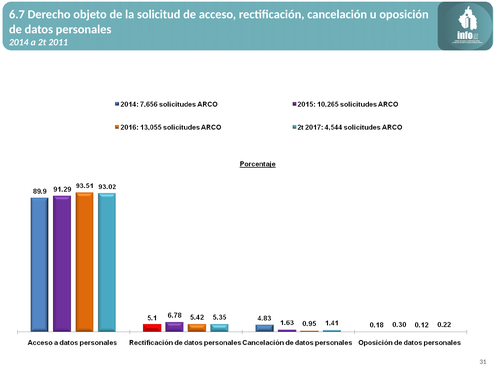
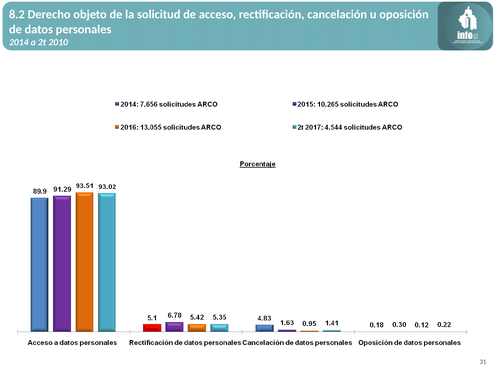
6.7: 6.7 -> 8.2 (17, 14)
2011: 2011 -> 2010 (58, 42)
